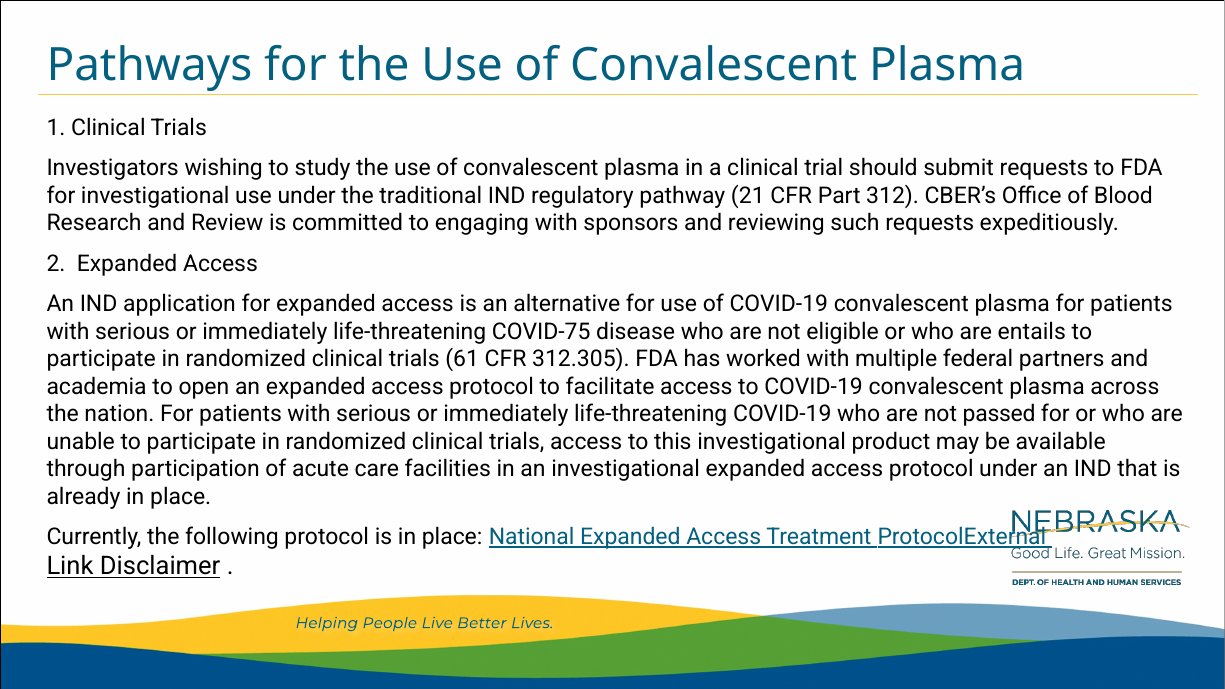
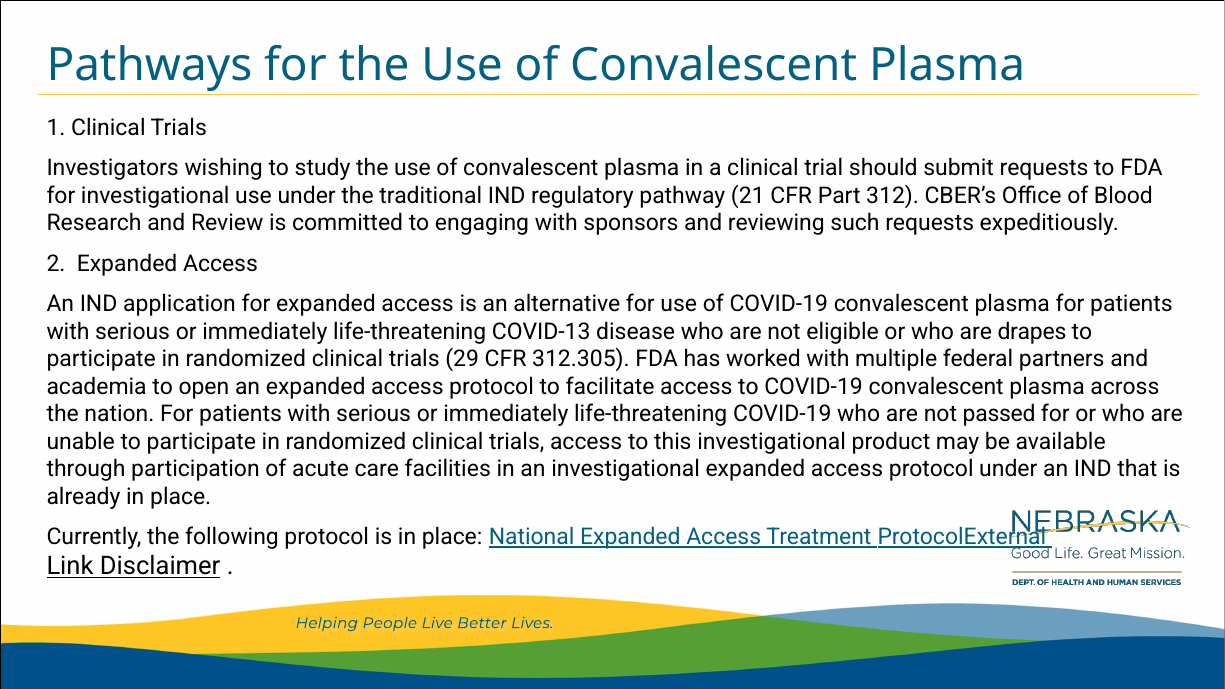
COVID-75: COVID-75 -> COVID-13 (541, 331)
entails: entails -> drapes (1032, 331)
61: 61 -> 29 (462, 359)
